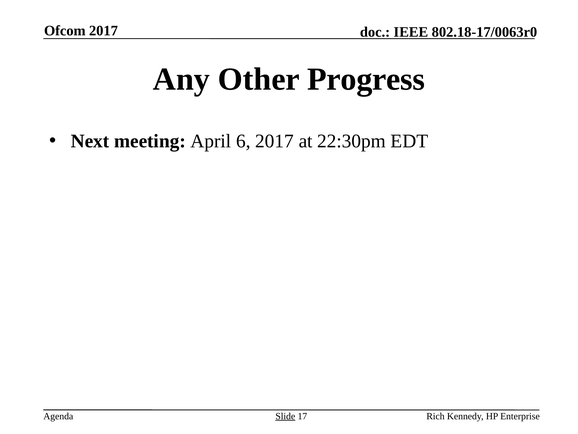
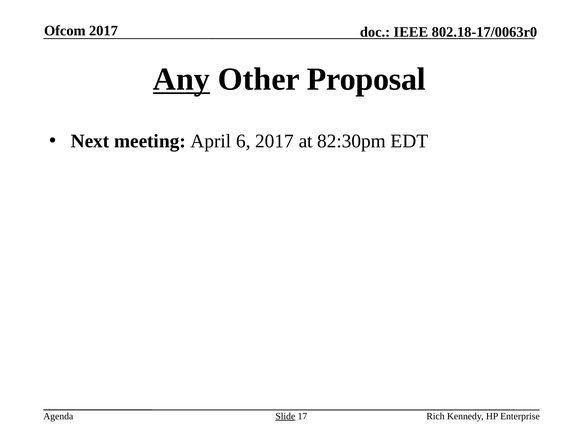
Any underline: none -> present (181, 79)
Progress: Progress -> Proposal (366, 79)
22:30pm: 22:30pm -> 82:30pm (352, 141)
